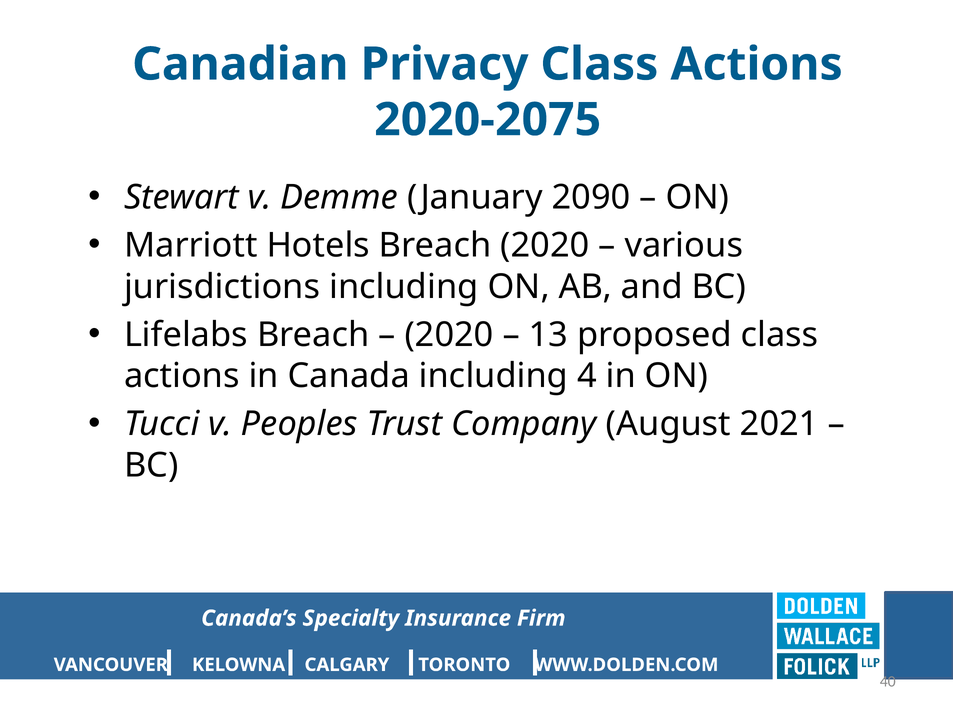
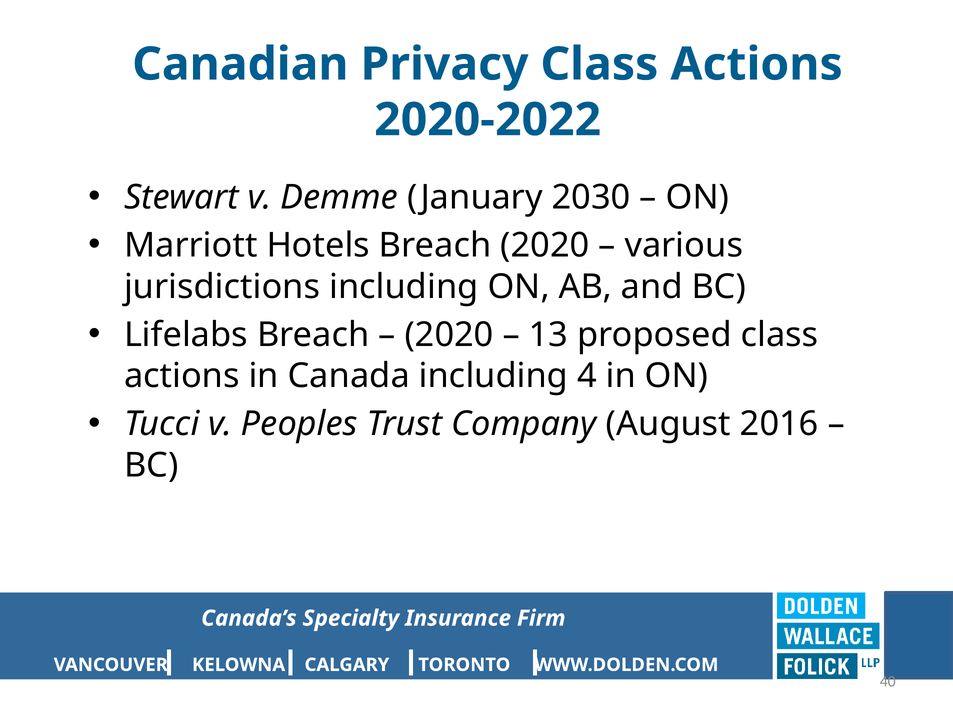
2020-2075: 2020-2075 -> 2020-2022 (488, 120)
2090: 2090 -> 2030 (591, 198)
2021: 2021 -> 2016 (779, 425)
